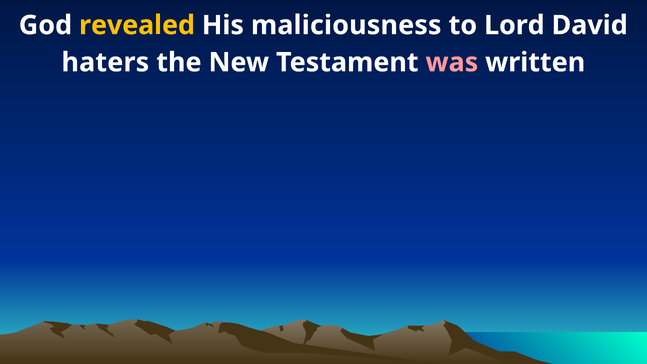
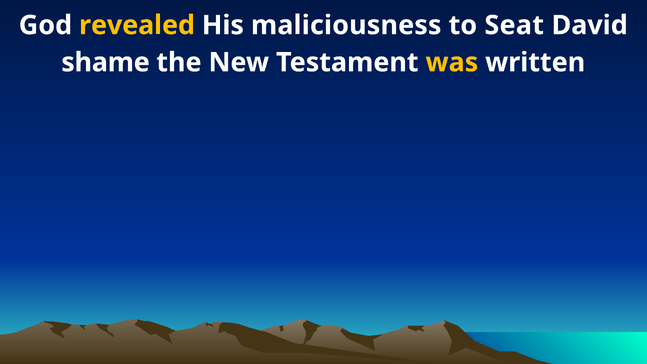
Lord: Lord -> Seat (514, 25)
haters: haters -> shame (106, 62)
was colour: pink -> yellow (452, 62)
